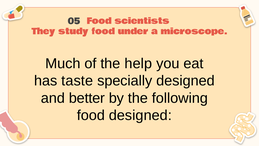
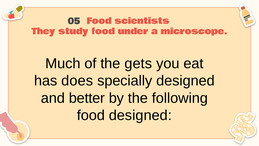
help: help -> gets (138, 63)
taste: taste -> does (77, 81)
